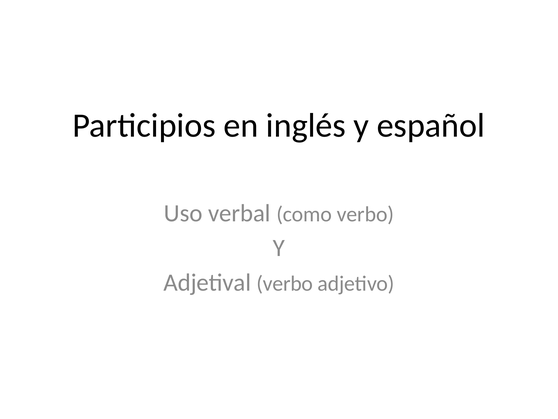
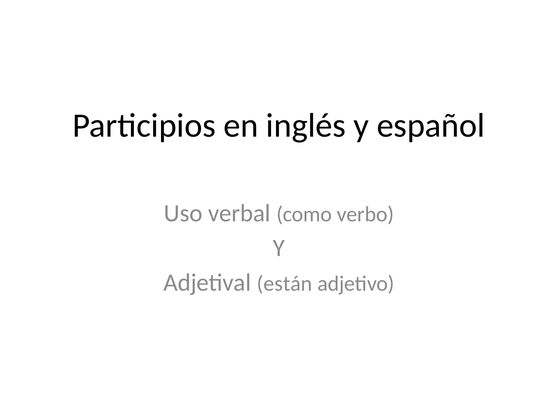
Adjetival verbo: verbo -> están (285, 283)
